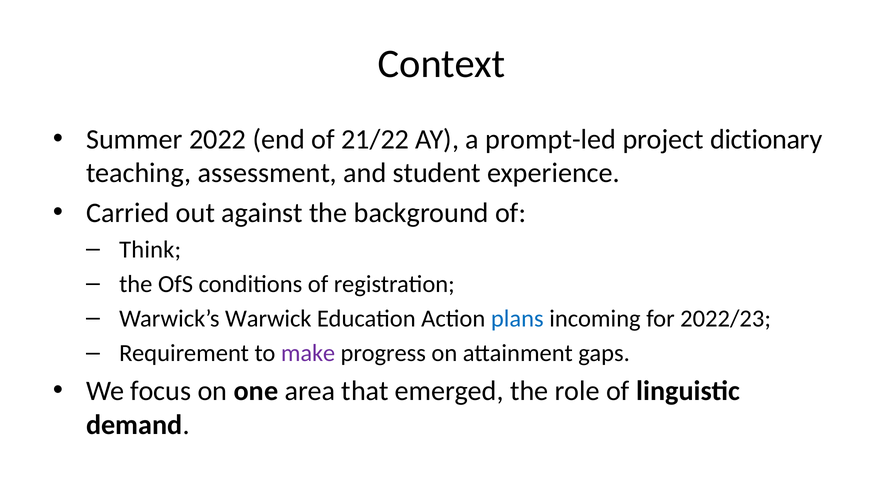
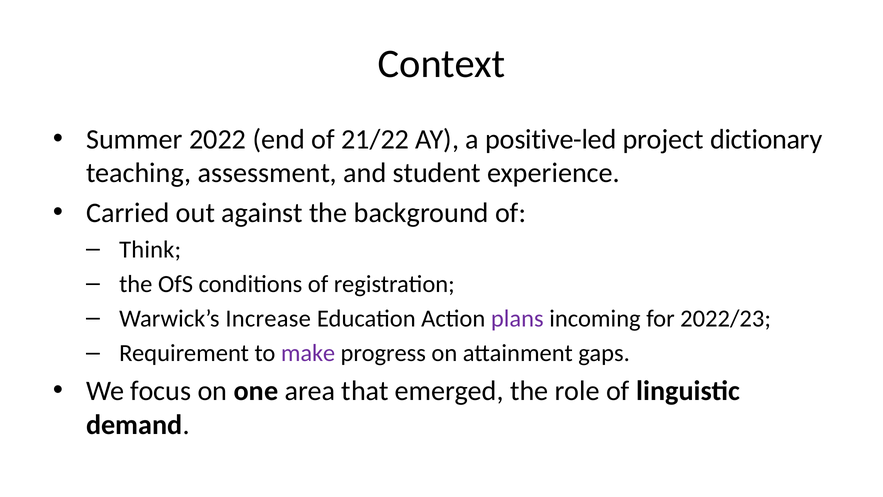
prompt-led: prompt-led -> positive-led (551, 139)
Warwick: Warwick -> Increase (268, 318)
plans colour: blue -> purple (517, 318)
